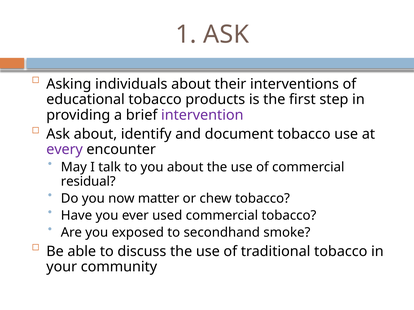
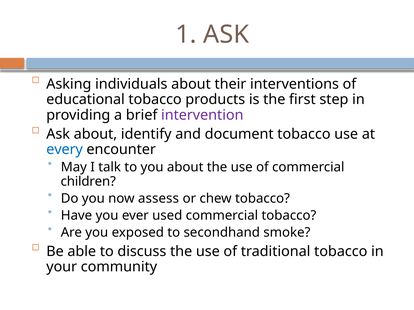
every colour: purple -> blue (65, 150)
residual: residual -> children (88, 182)
matter: matter -> assess (159, 199)
